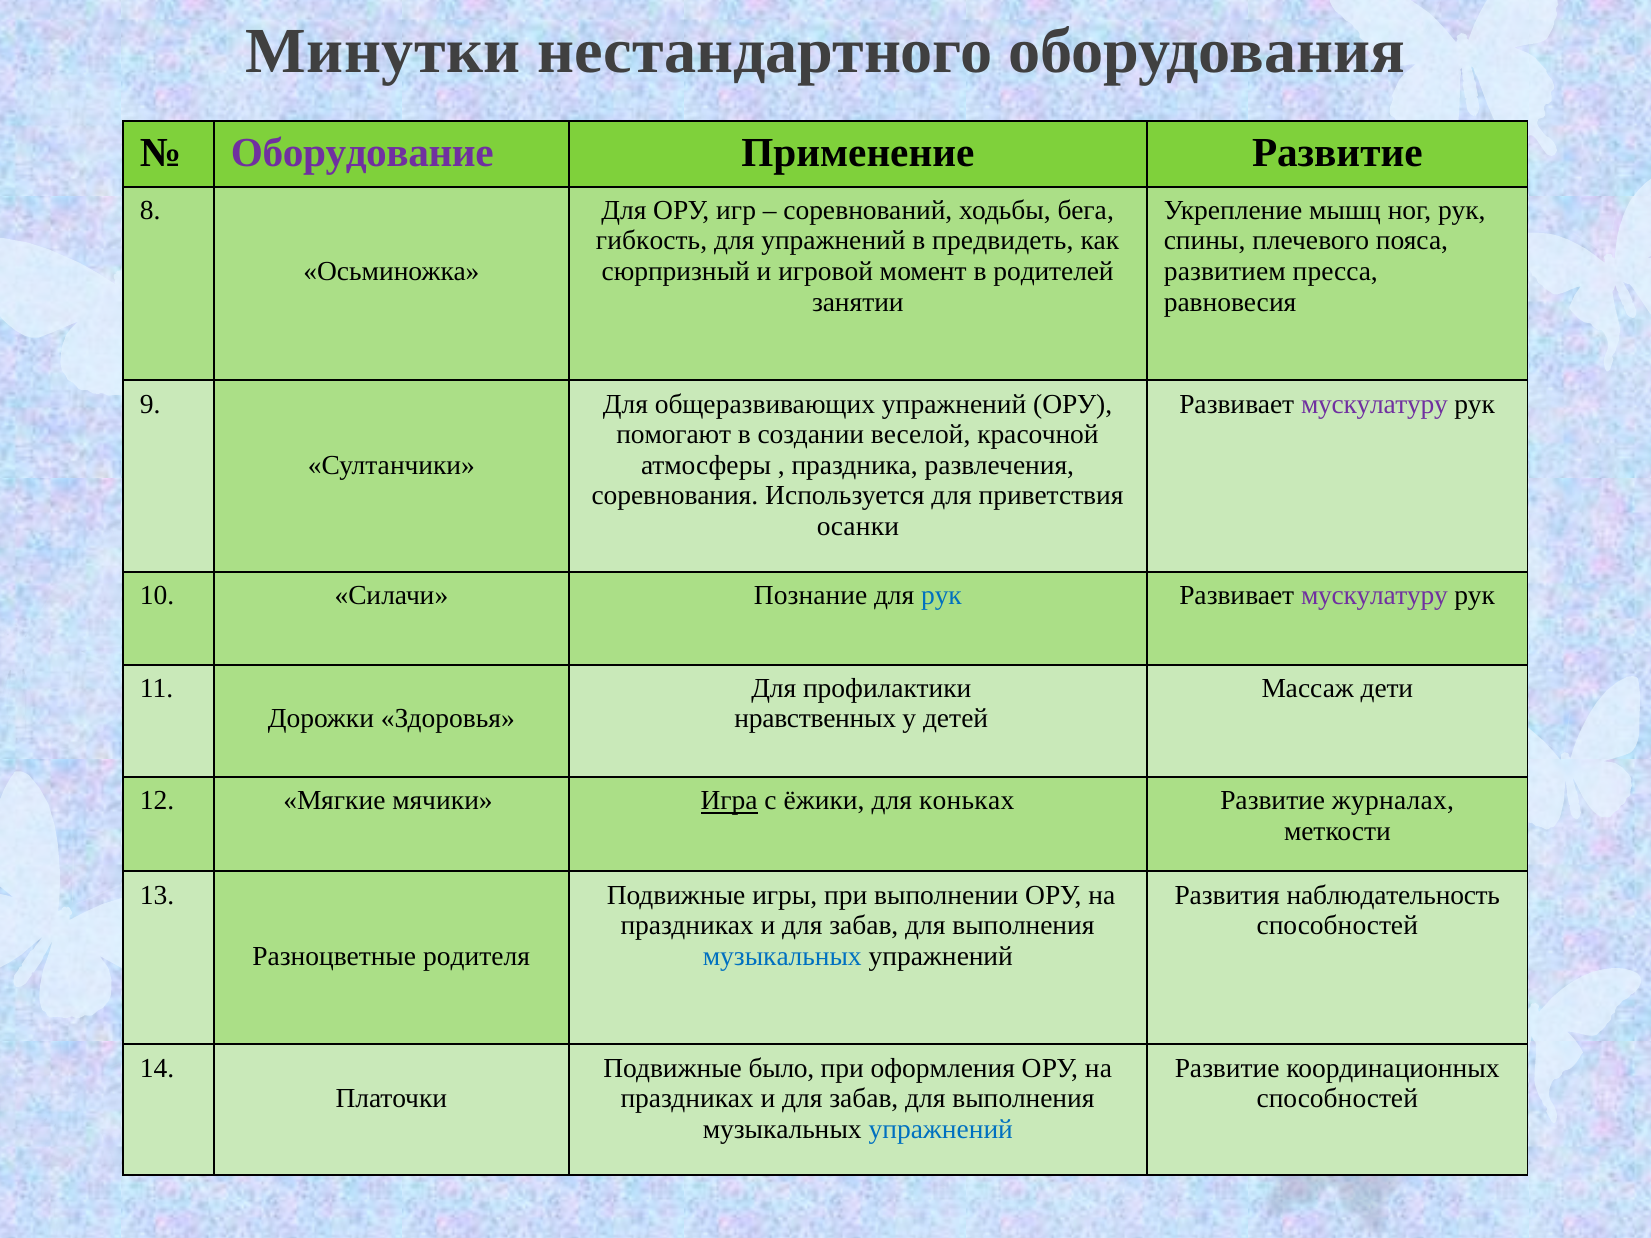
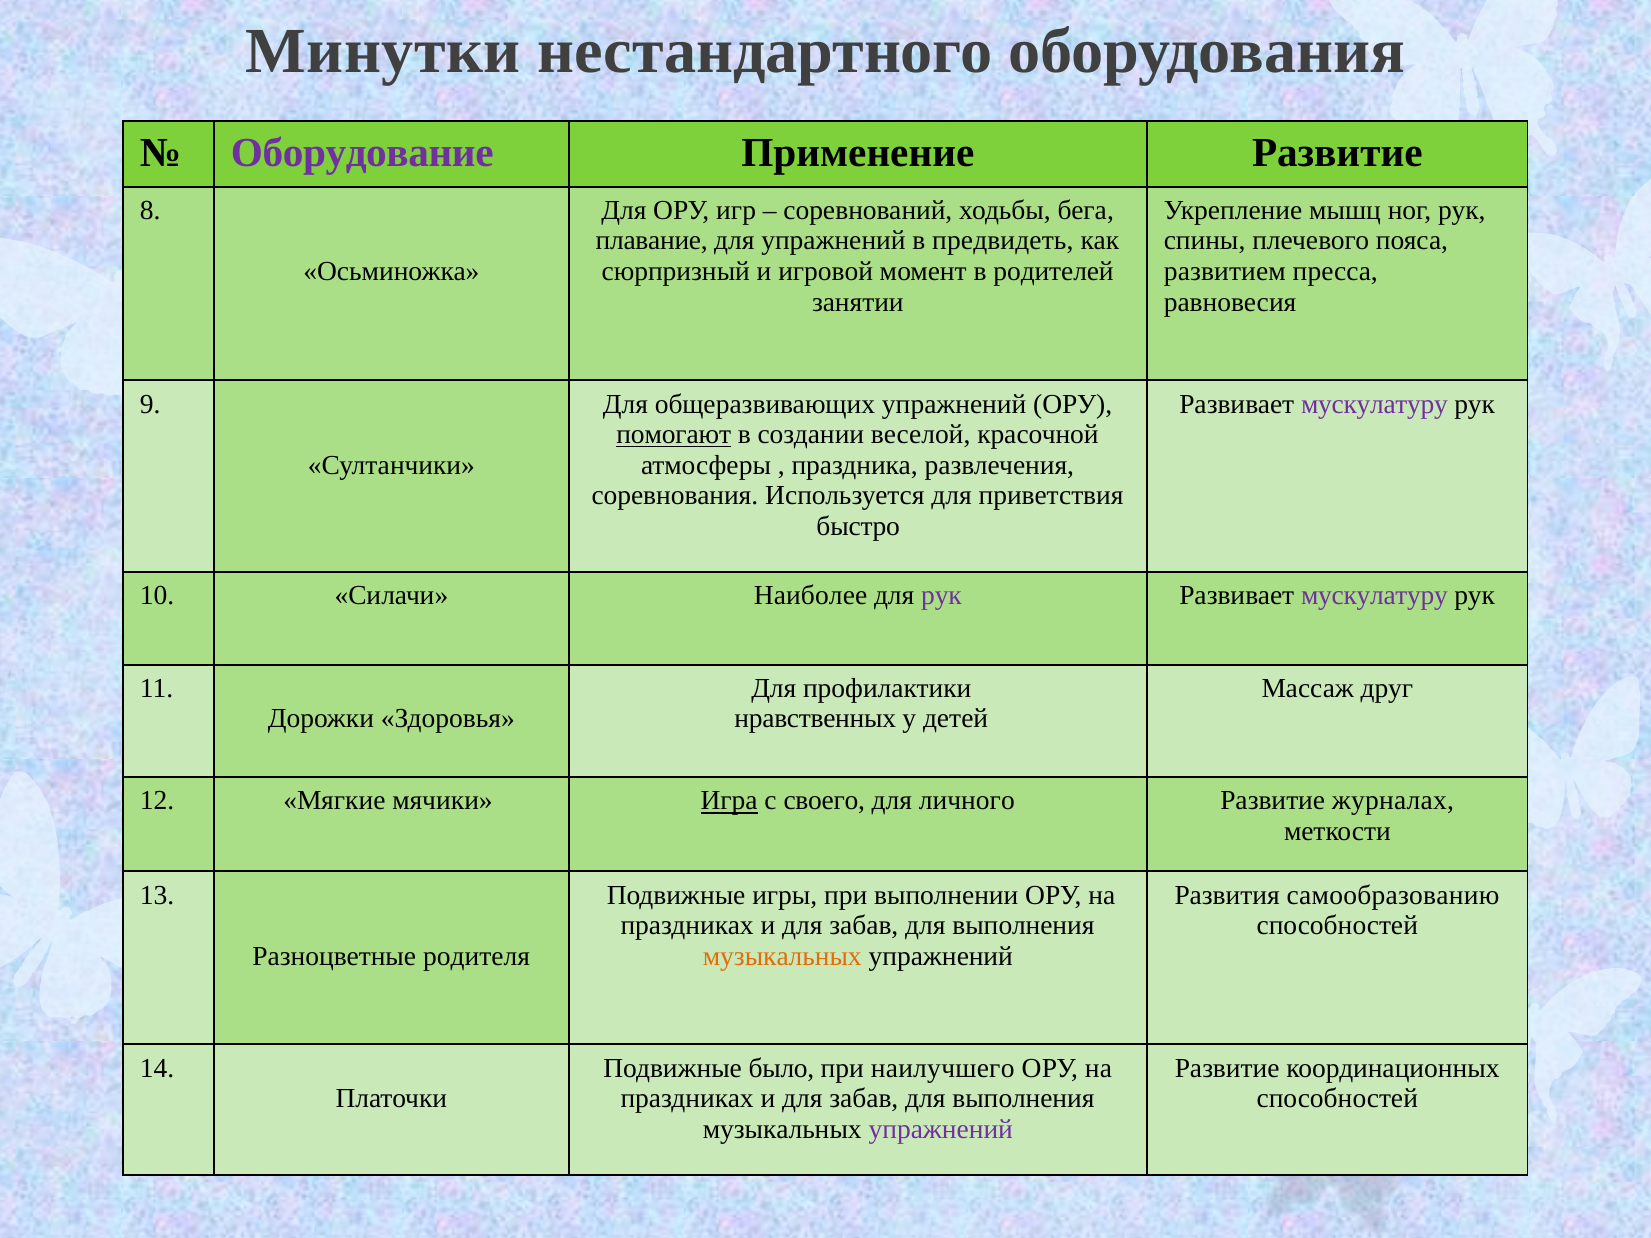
гибкость: гибкость -> плавание (652, 241)
помогают underline: none -> present (674, 435)
осанки: осанки -> быстро (858, 526)
Познание: Познание -> Наиболее (811, 596)
рук colour: blue -> purple (941, 596)
дети: дети -> друг (1387, 688)
ёжики: ёжики -> своего (824, 801)
коньках: коньках -> личного (967, 801)
наблюдательность: наблюдательность -> самообразованию (1393, 895)
музыкальных colour: blue -> orange (782, 956)
оформления: оформления -> наилучшего (943, 1068)
упражнений colour: blue -> purple (941, 1129)
